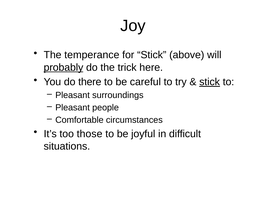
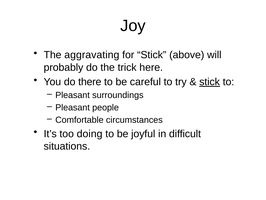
temperance: temperance -> aggravating (92, 55)
probably underline: present -> none (63, 67)
those: those -> doing (90, 133)
